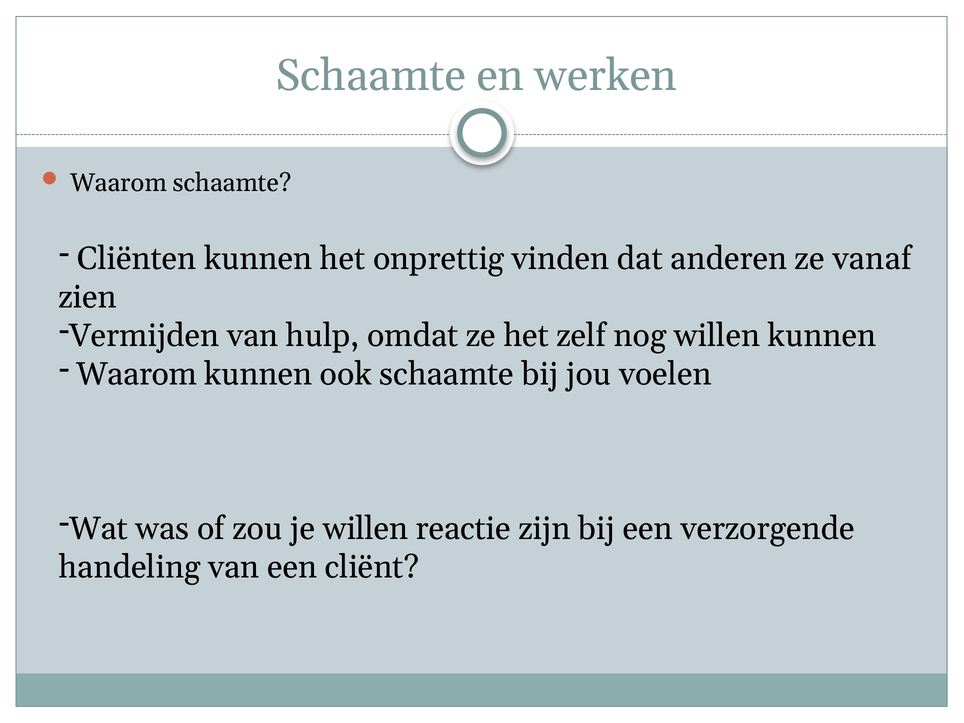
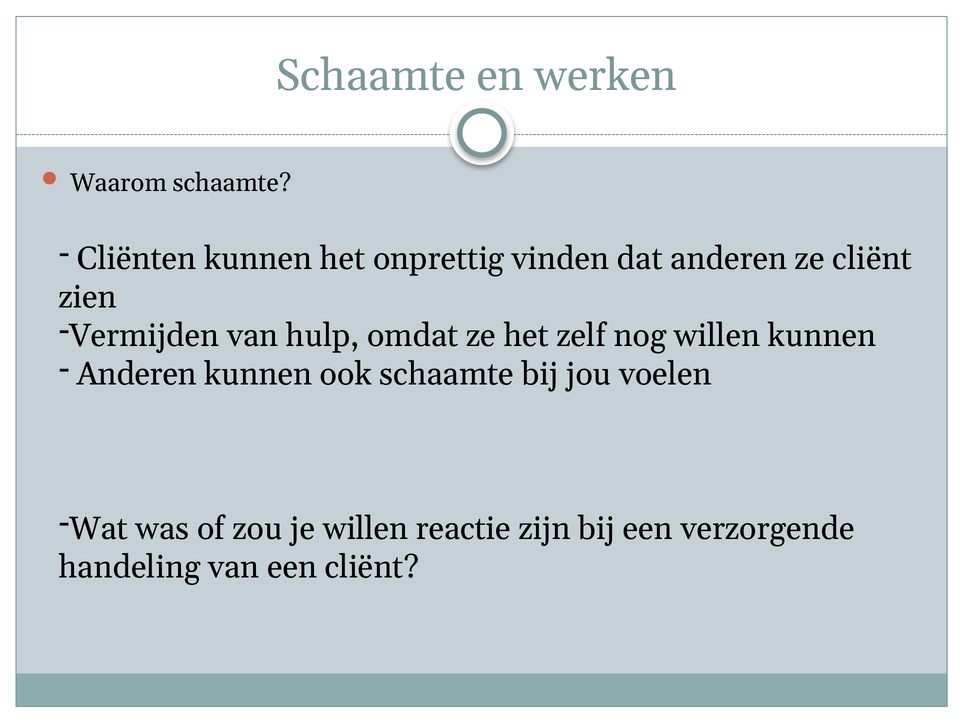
ze vanaf: vanaf -> cliënt (872, 259)
Waarom: Waarom -> Anderen (137, 374)
